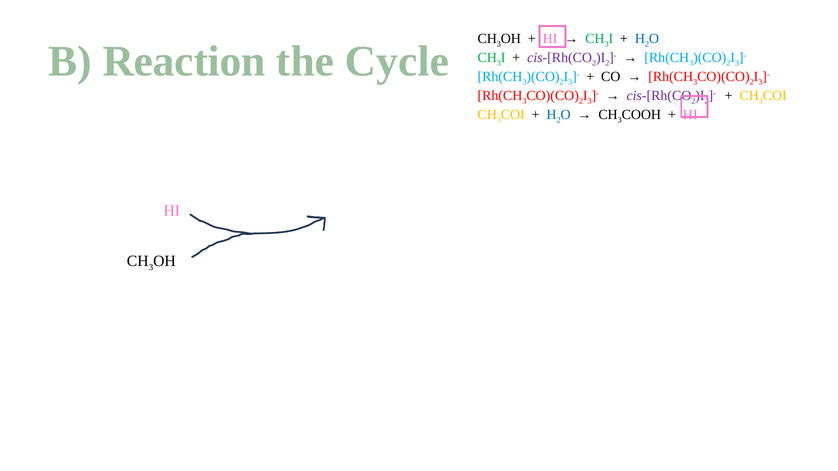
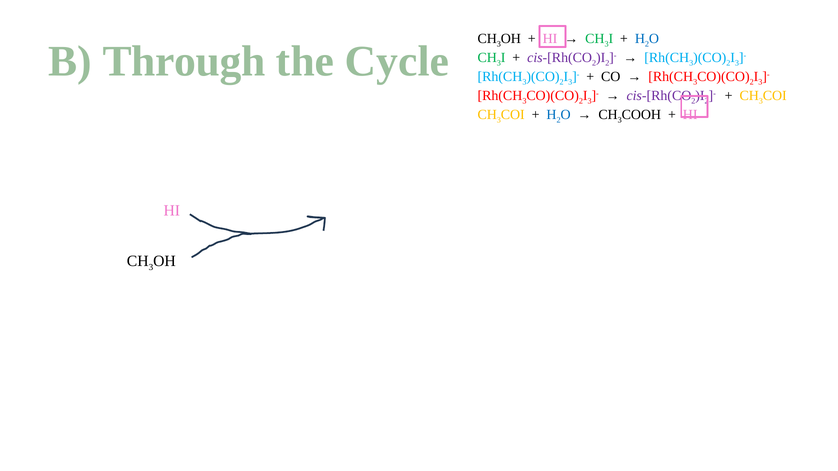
Reaction: Reaction -> Through (184, 61)
